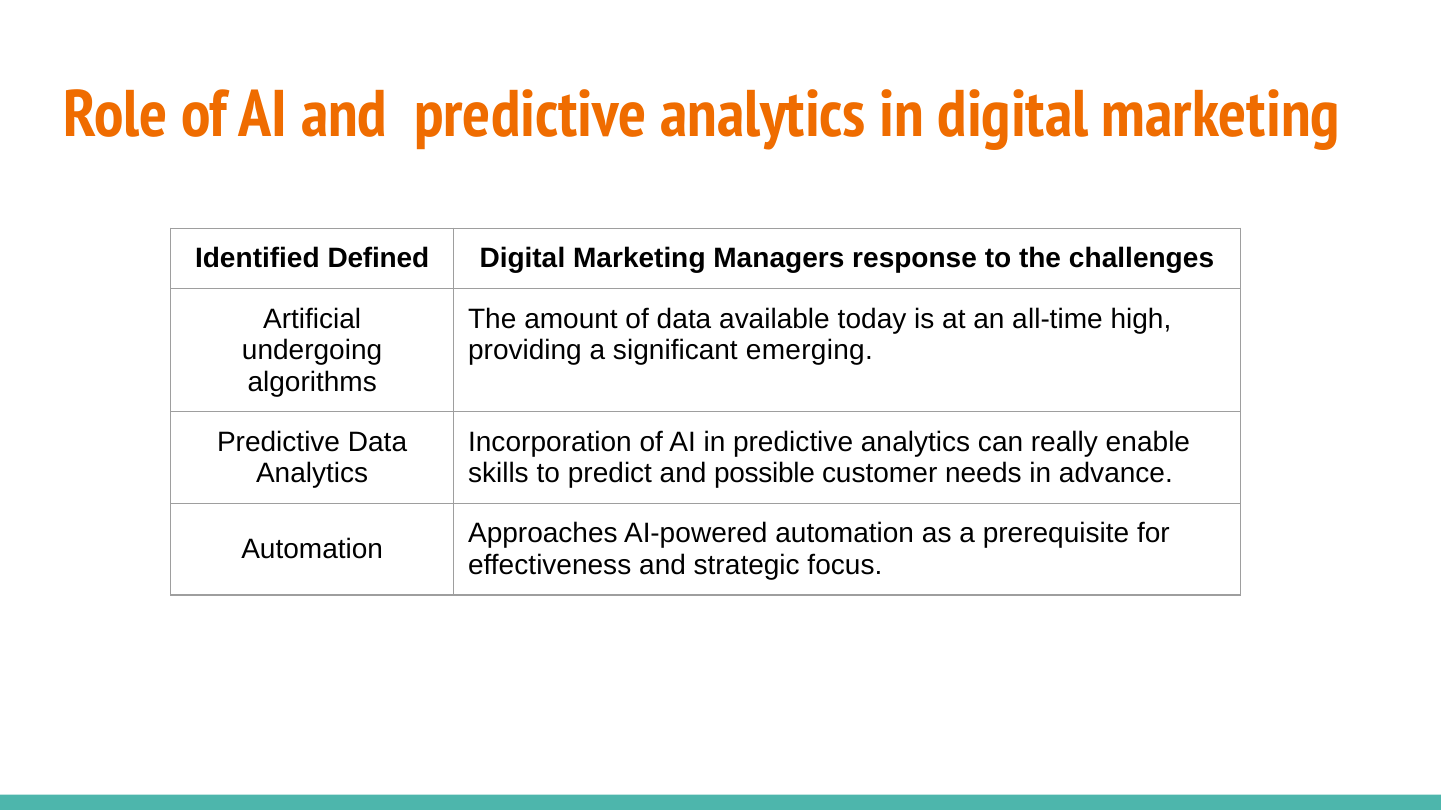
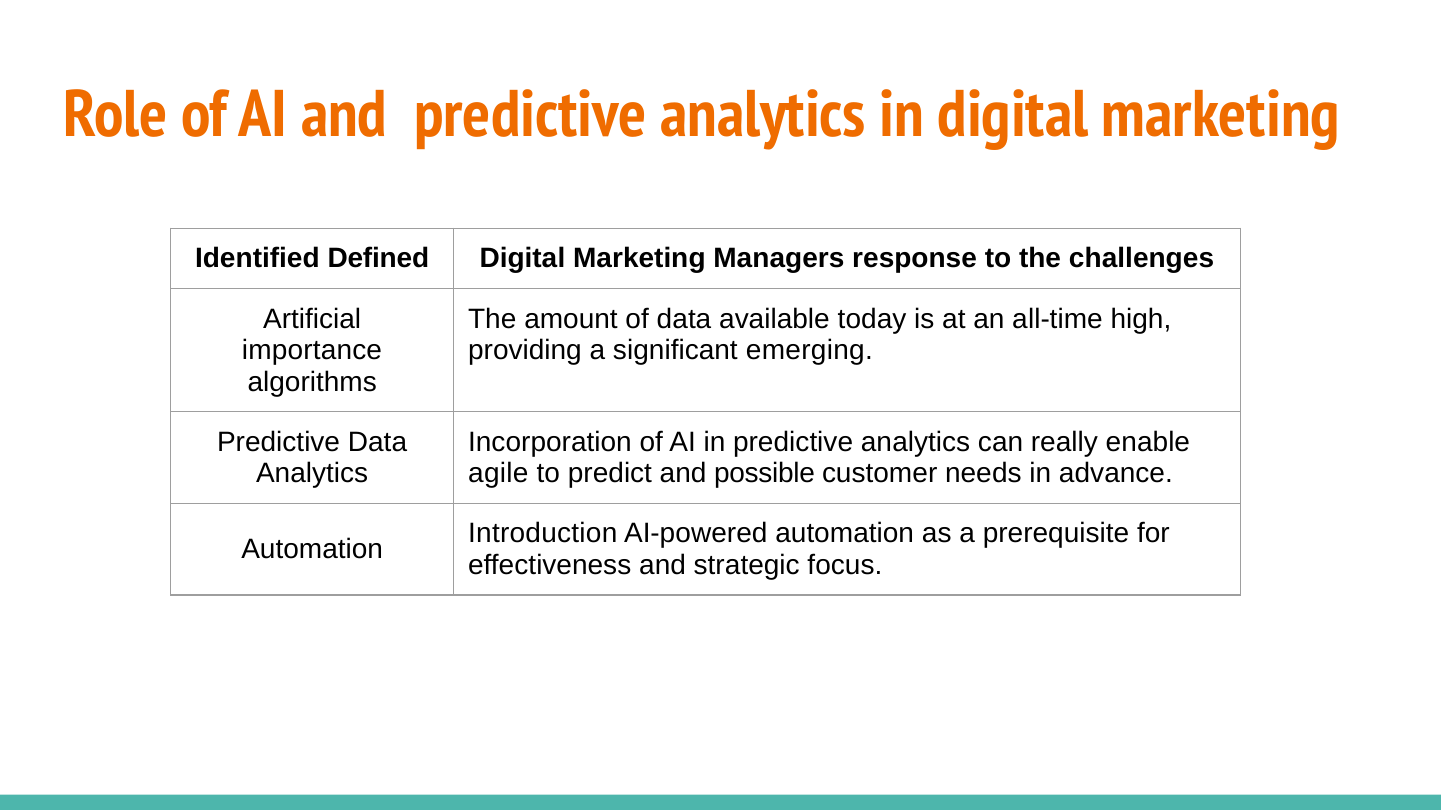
undergoing: undergoing -> importance (312, 351)
skills: skills -> agile (498, 474)
Approaches: Approaches -> Introduction (543, 534)
